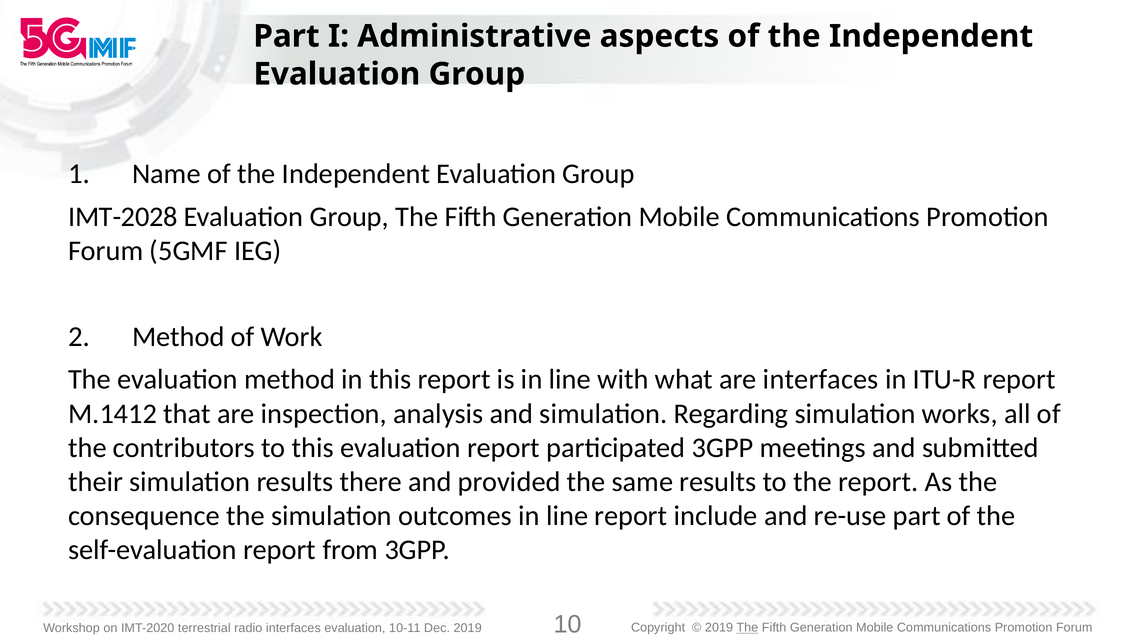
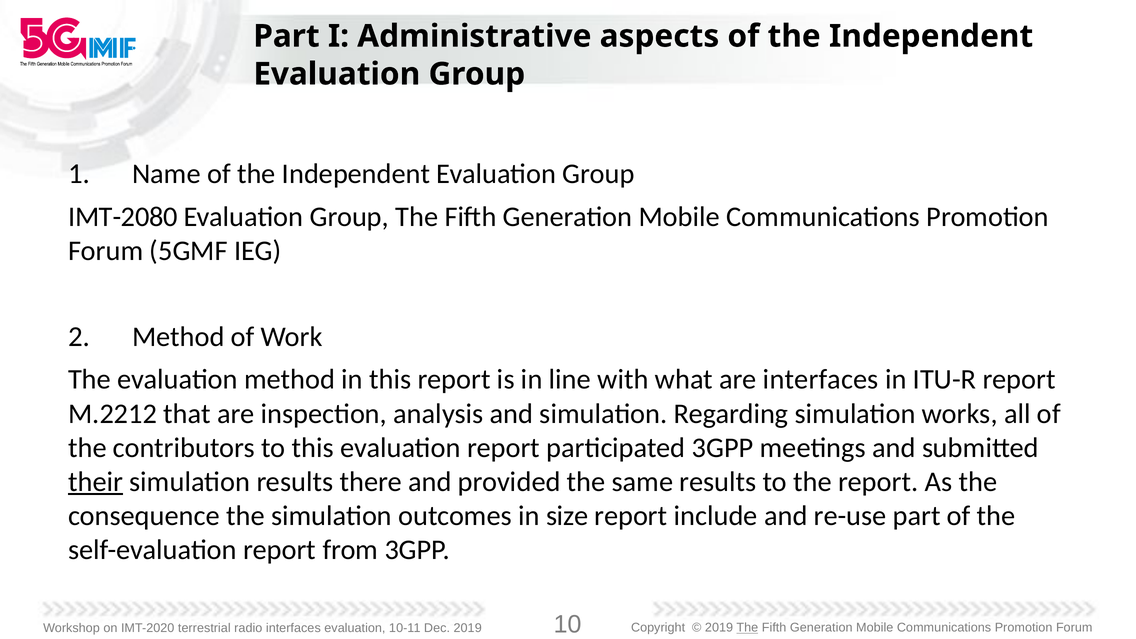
IMT-2028: IMT-2028 -> IMT-2080 (123, 217)
M.1412: M.1412 -> M.2212 (113, 414)
their underline: none -> present (96, 482)
outcomes in line: line -> size (567, 516)
